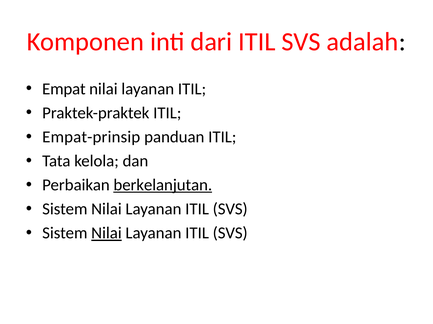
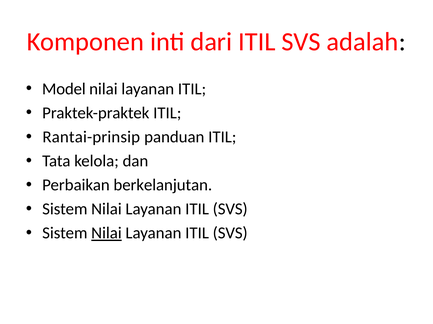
Empat: Empat -> Model (64, 89)
Empat-prinsip: Empat-prinsip -> Rantai-prinsip (91, 137)
berkelanjutan underline: present -> none (163, 186)
